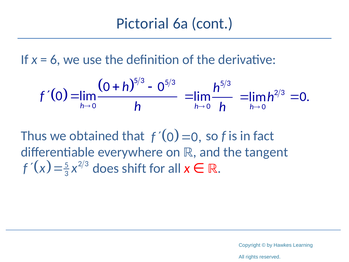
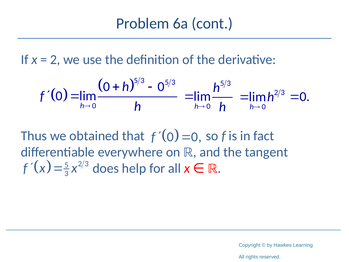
Pictorial: Pictorial -> Problem (143, 23)
6: 6 -> 2 (55, 60)
shift: shift -> help (134, 168)
